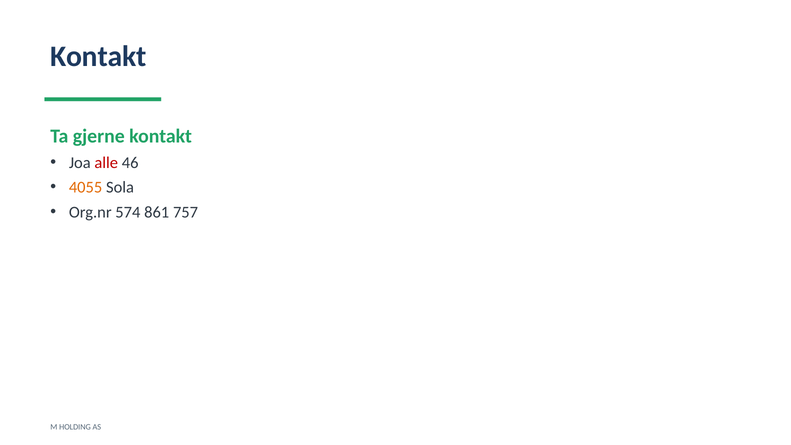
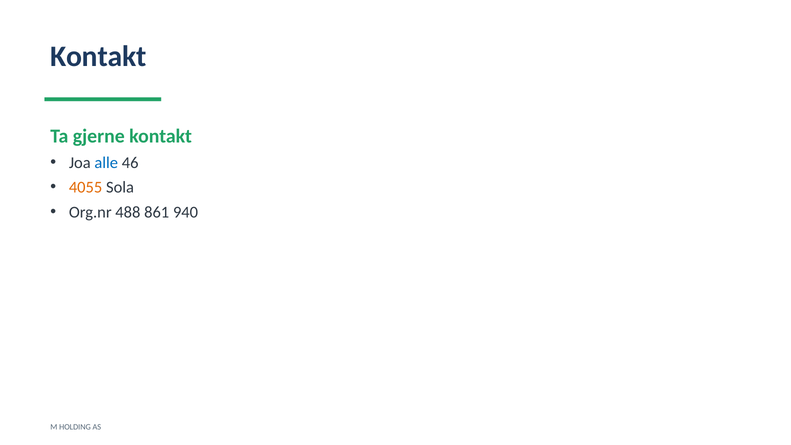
alle colour: red -> blue (106, 163)
574: 574 -> 488 (128, 212)
757: 757 -> 940 (186, 212)
